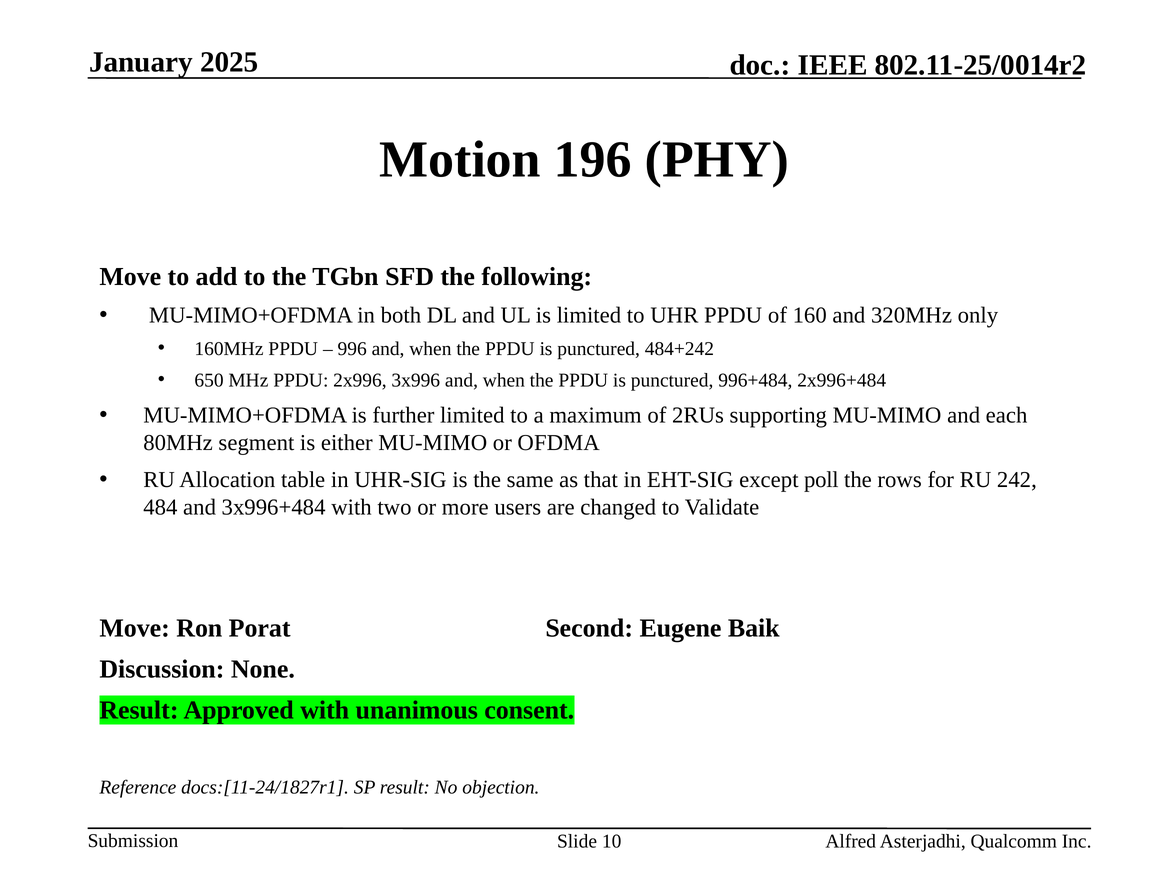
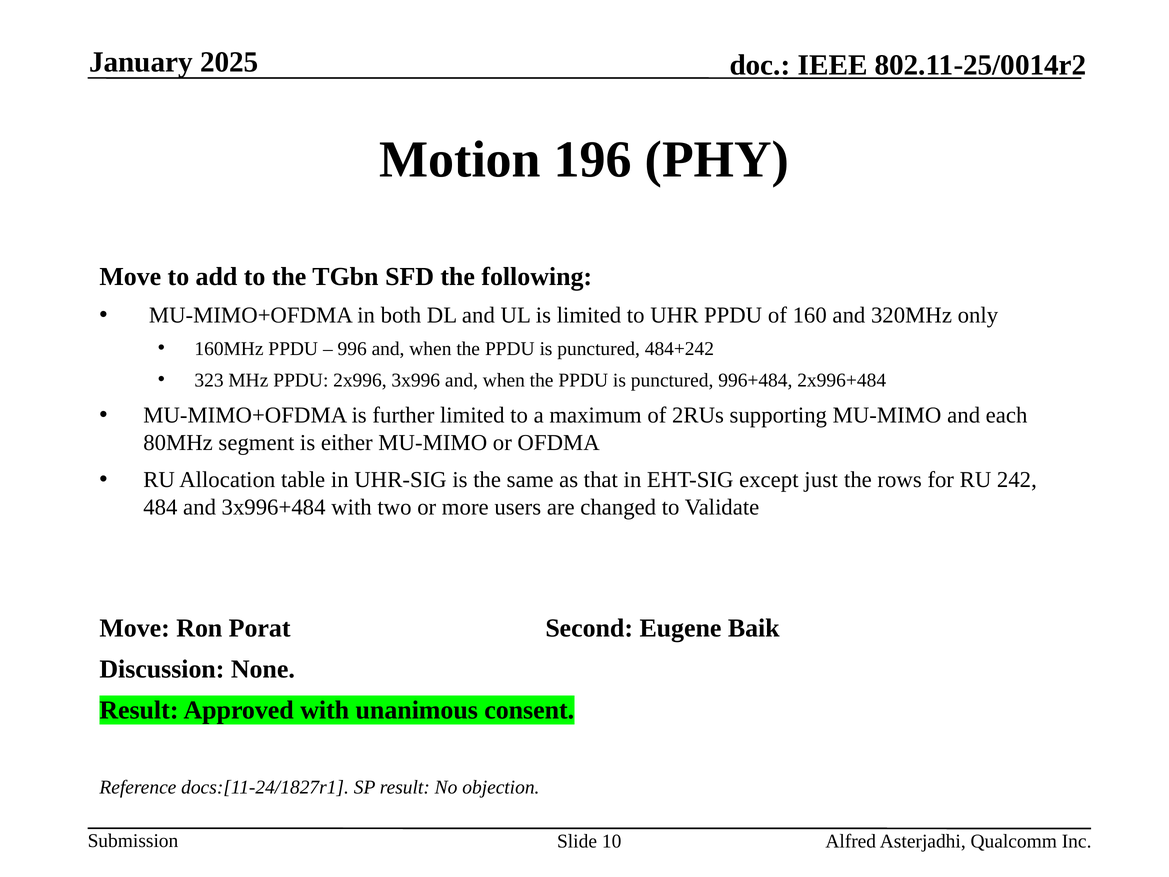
650: 650 -> 323 (209, 380)
poll: poll -> just (821, 480)
